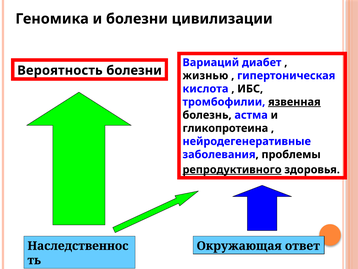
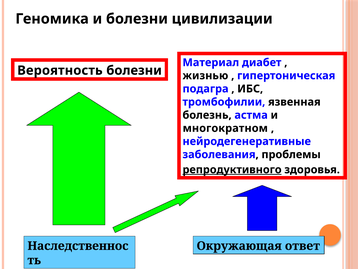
Вариаций: Вариаций -> Материал (211, 62)
кислота: кислота -> подагра (206, 89)
язвенная underline: present -> none (294, 102)
гликопротеина: гликопротеина -> многократном (225, 128)
